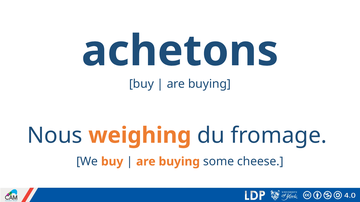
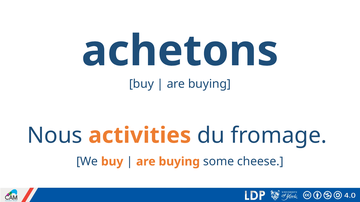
weighing: weighing -> activities (140, 136)
